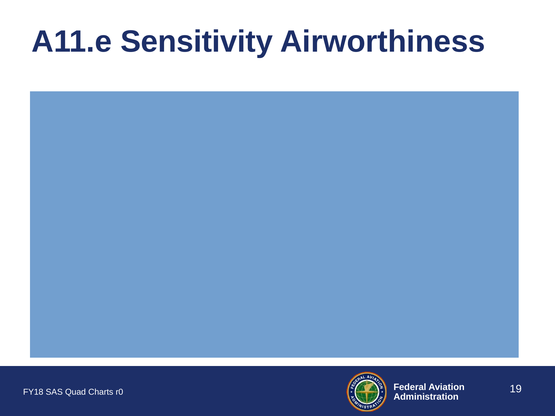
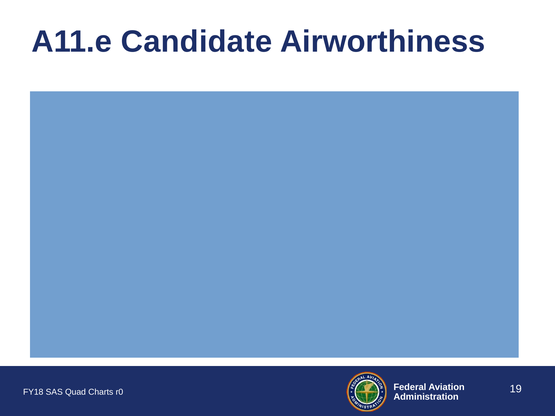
Sensitivity: Sensitivity -> Candidate (196, 42)
